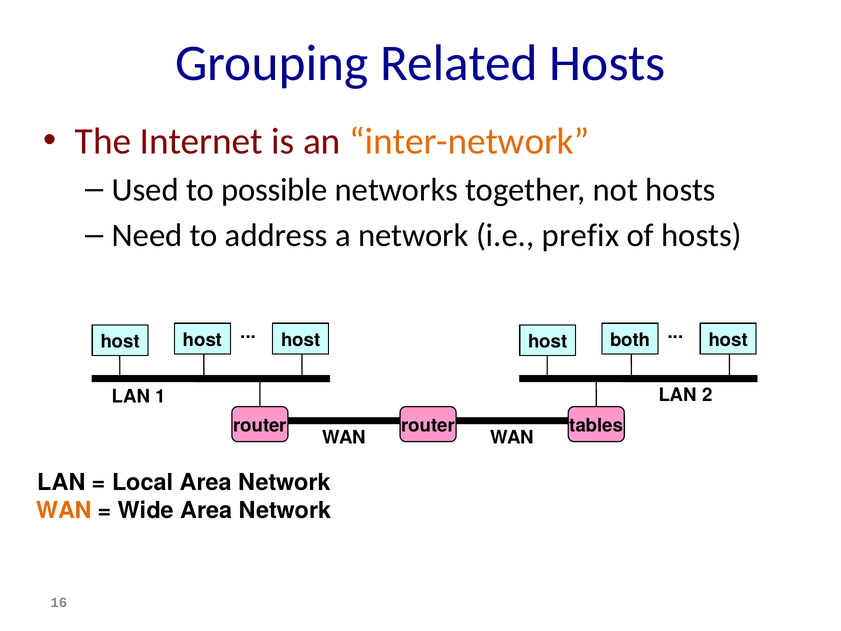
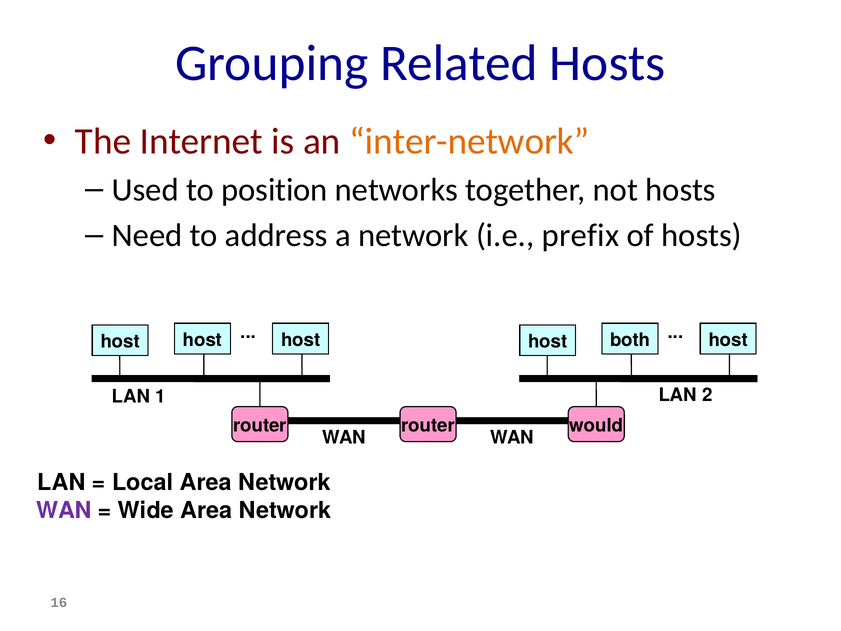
possible: possible -> position (274, 190)
tables: tables -> would (596, 425)
WAN colour: orange -> purple (64, 510)
